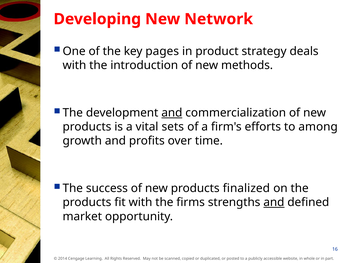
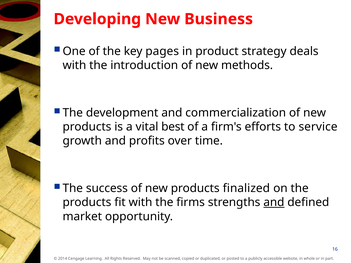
Network: Network -> Business (219, 19)
and underline: present -> none (172, 113)
sets: sets -> best (173, 127)
among: among -> service (318, 127)
